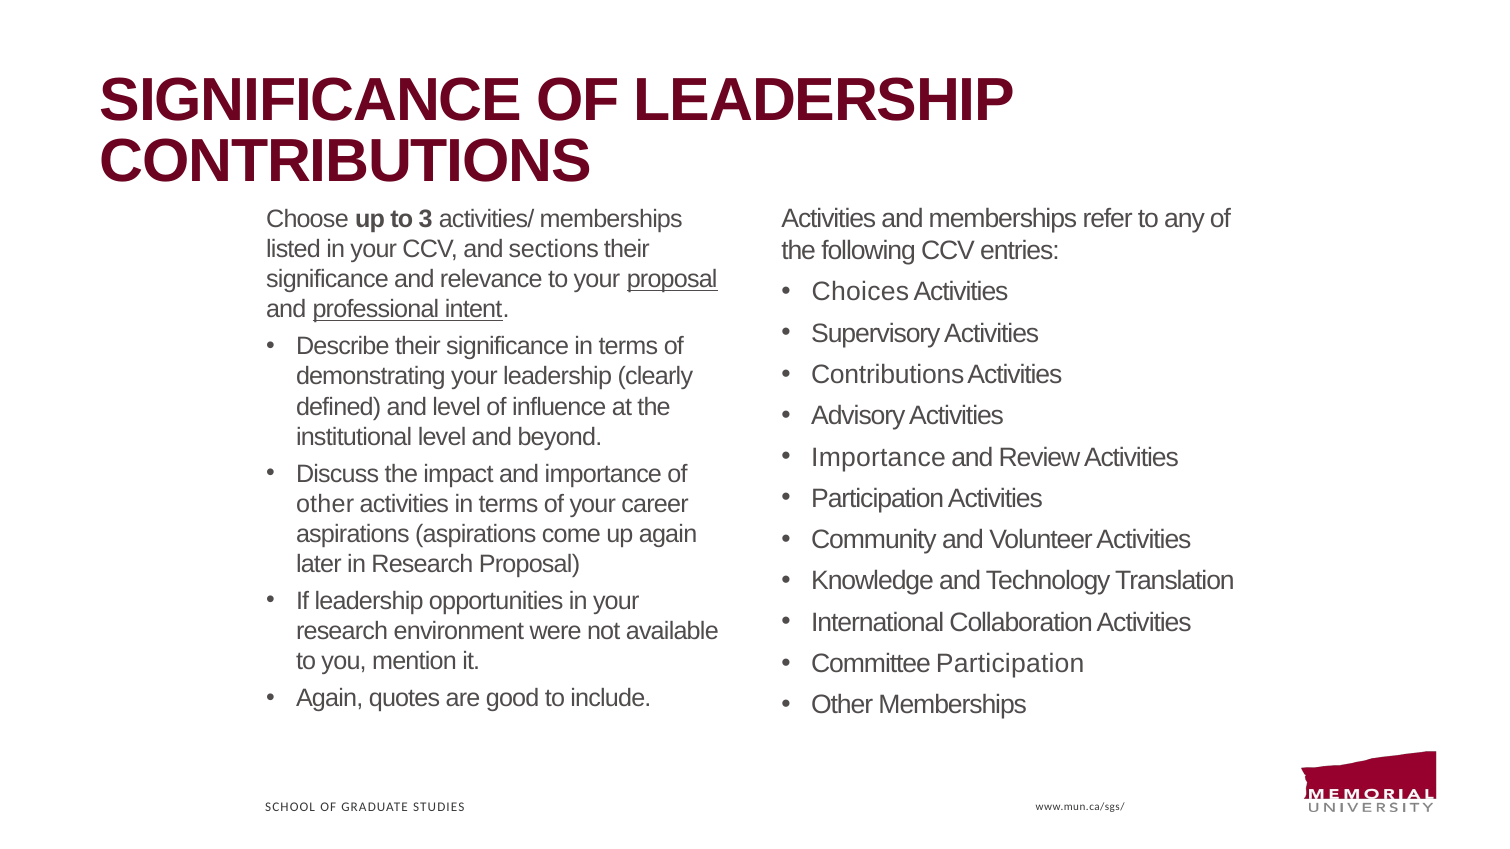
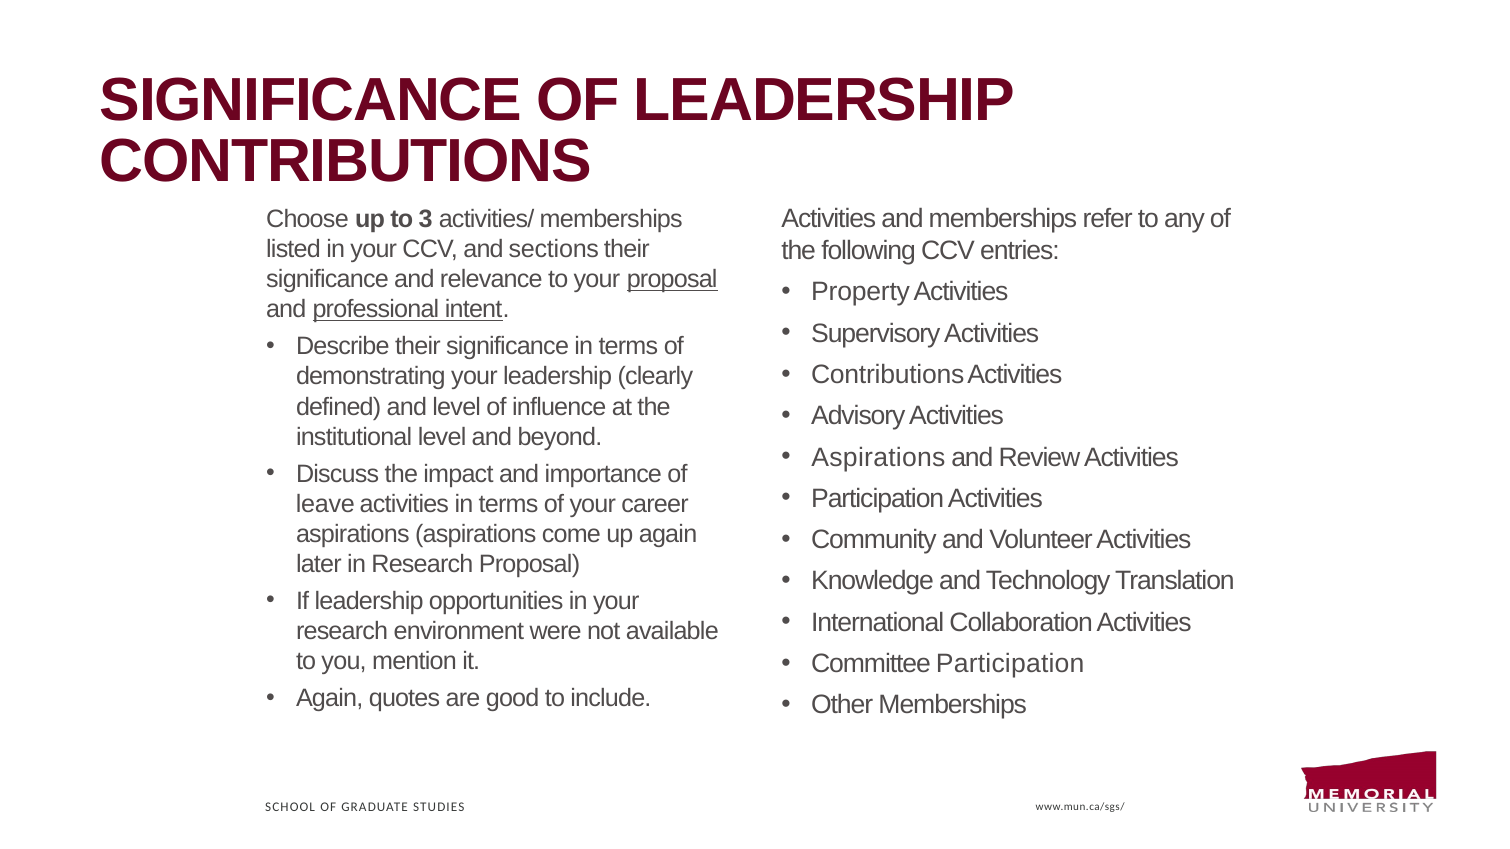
Choices: Choices -> Property (861, 292)
Importance: Importance -> Aspirations (878, 457)
other: other -> leave (325, 504)
